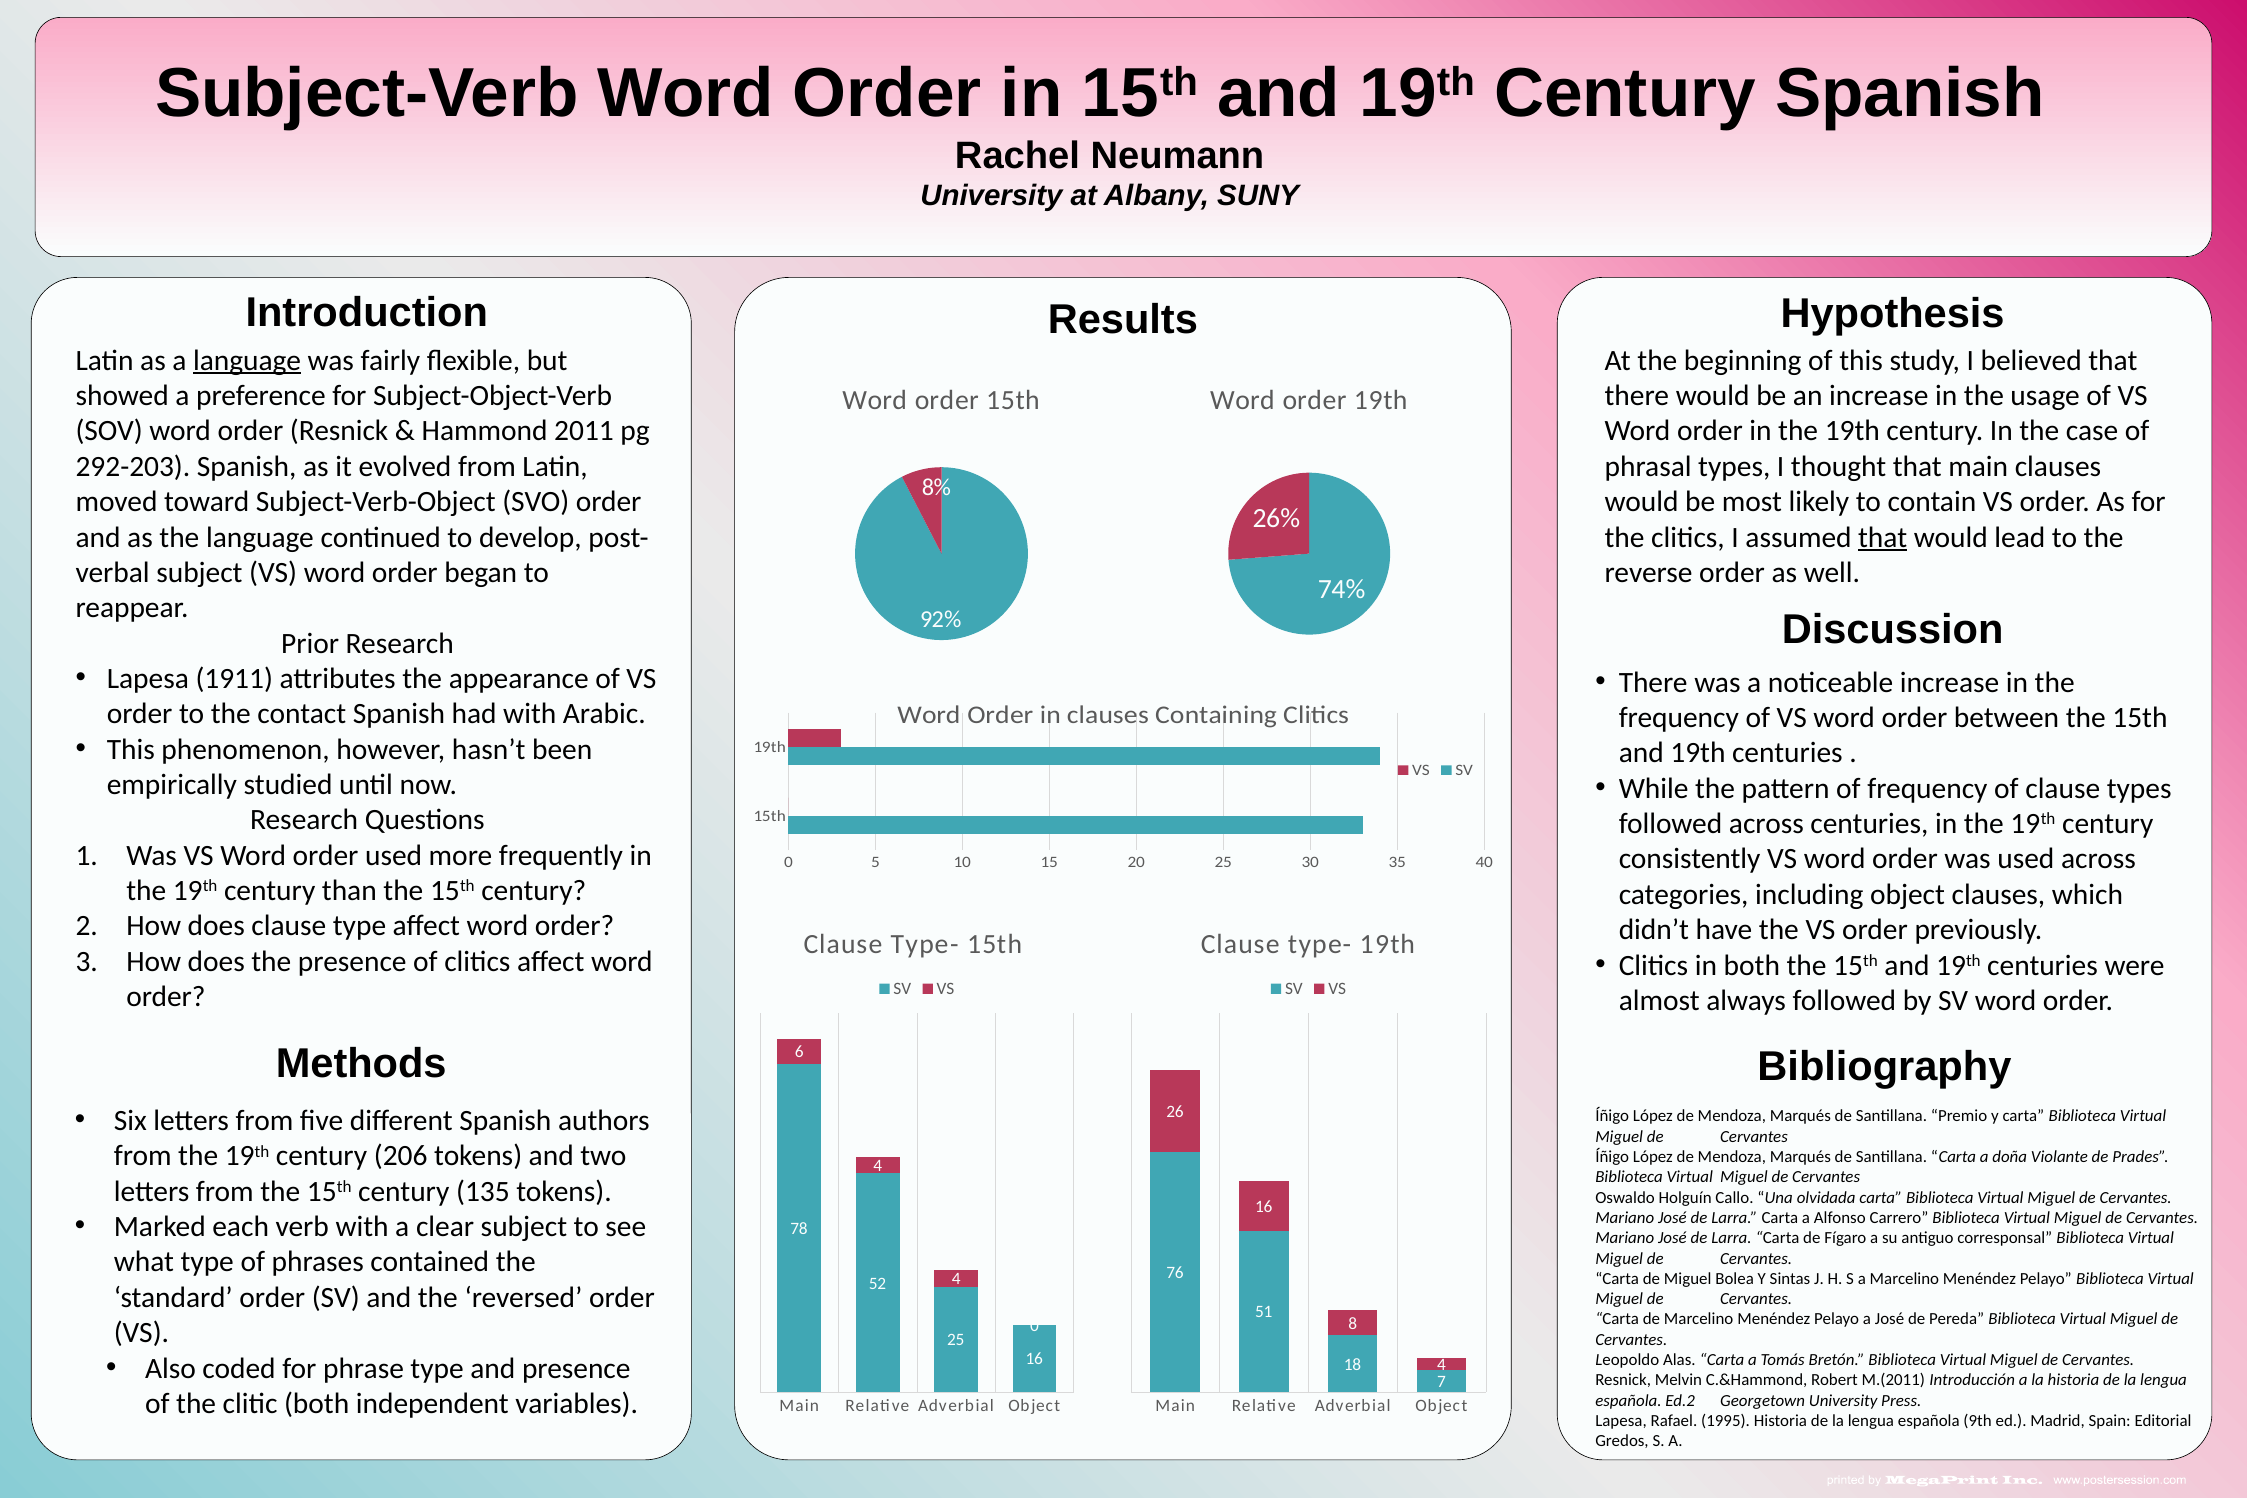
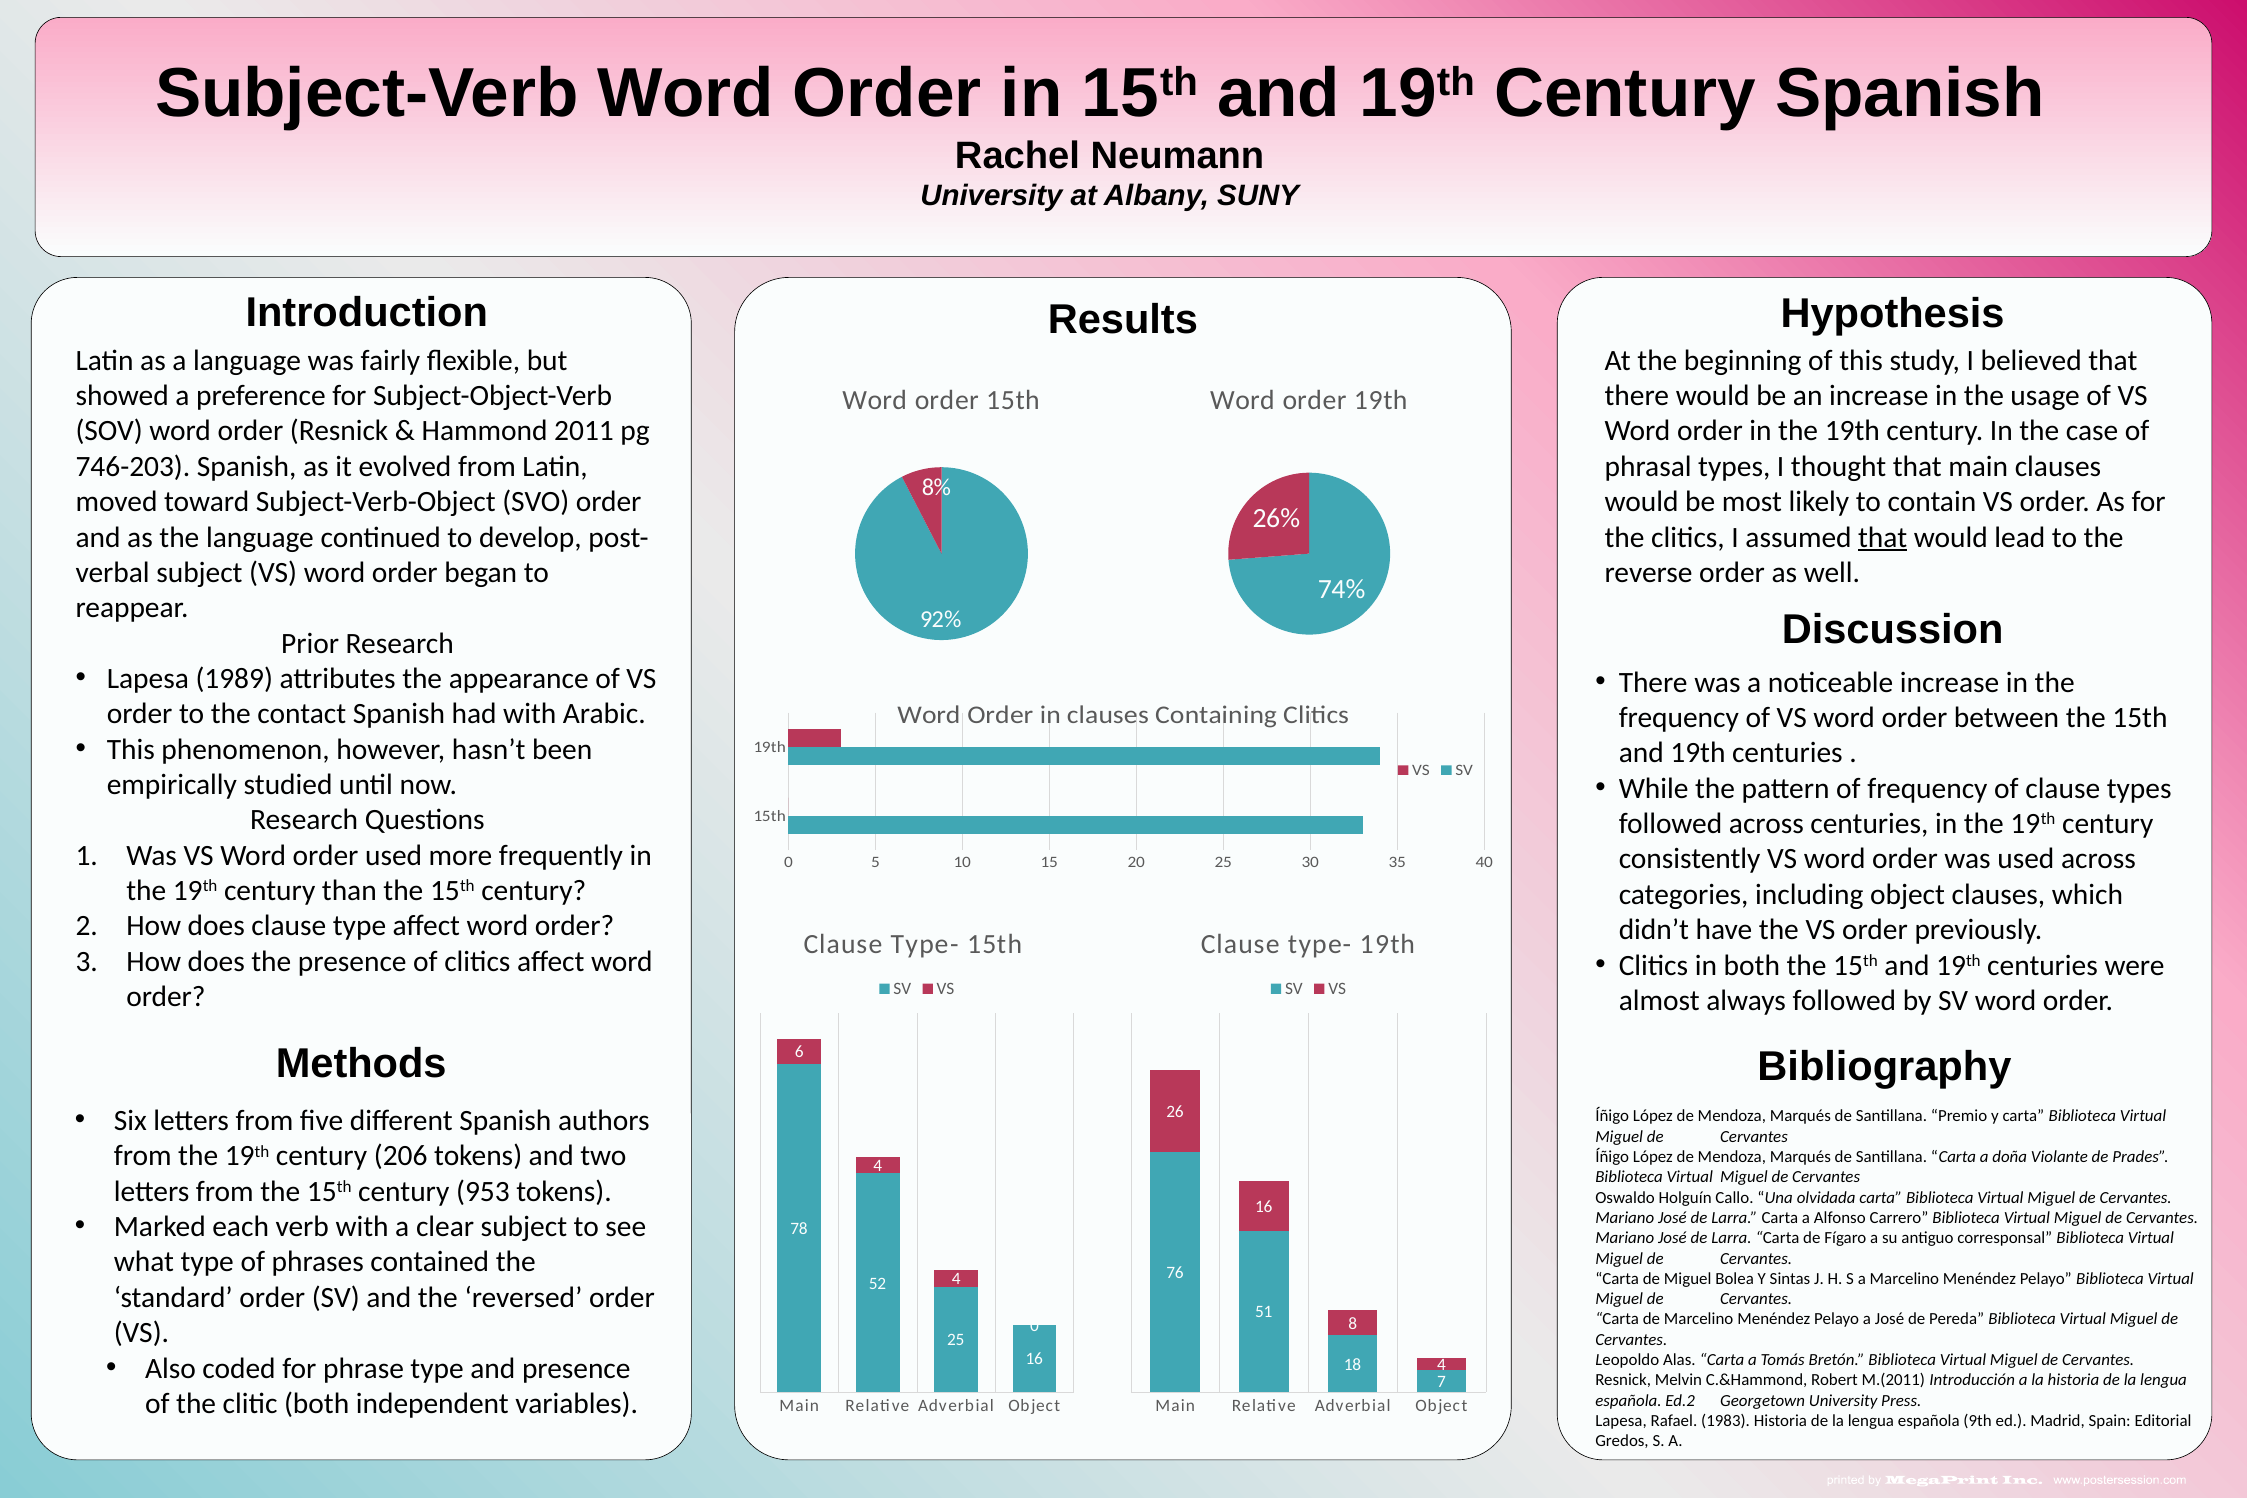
language underline: present -> none (247, 360)
292-203: 292-203 -> 746-203 (133, 467)
1911: 1911 -> 1989 (234, 679)
135: 135 -> 953 (483, 1191)
1995: 1995 -> 1983 (1726, 1421)
